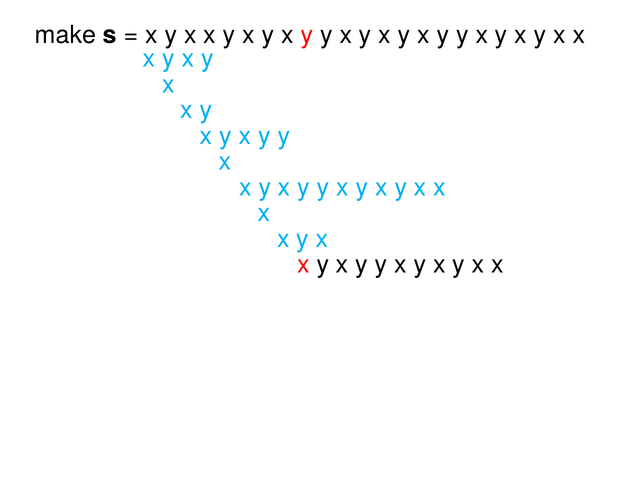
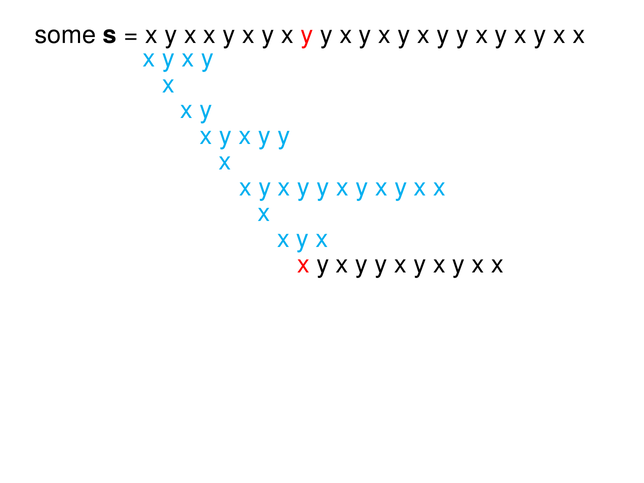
make: make -> some (65, 35)
